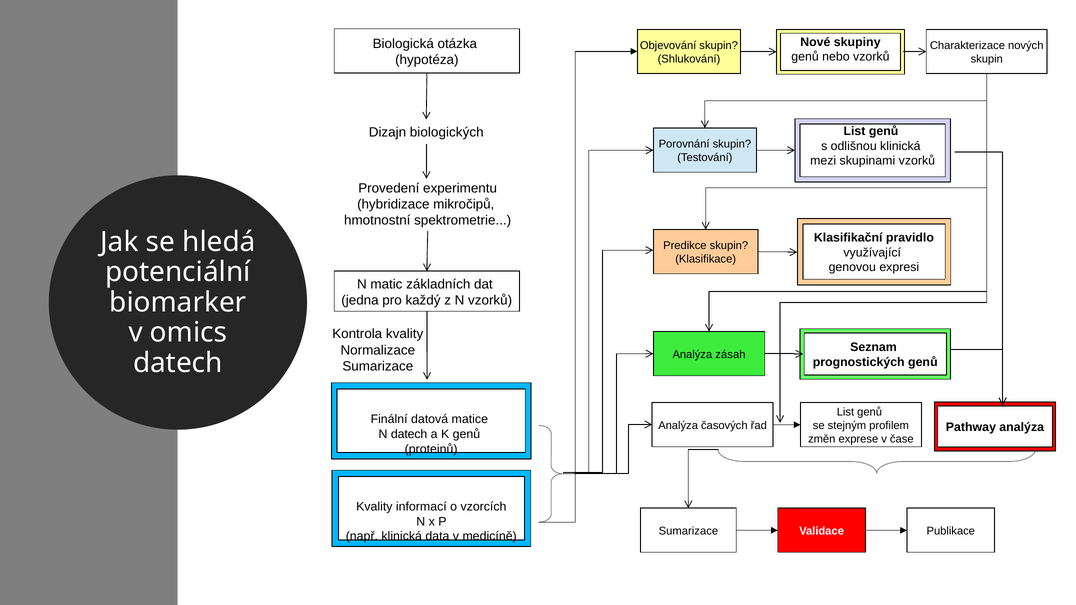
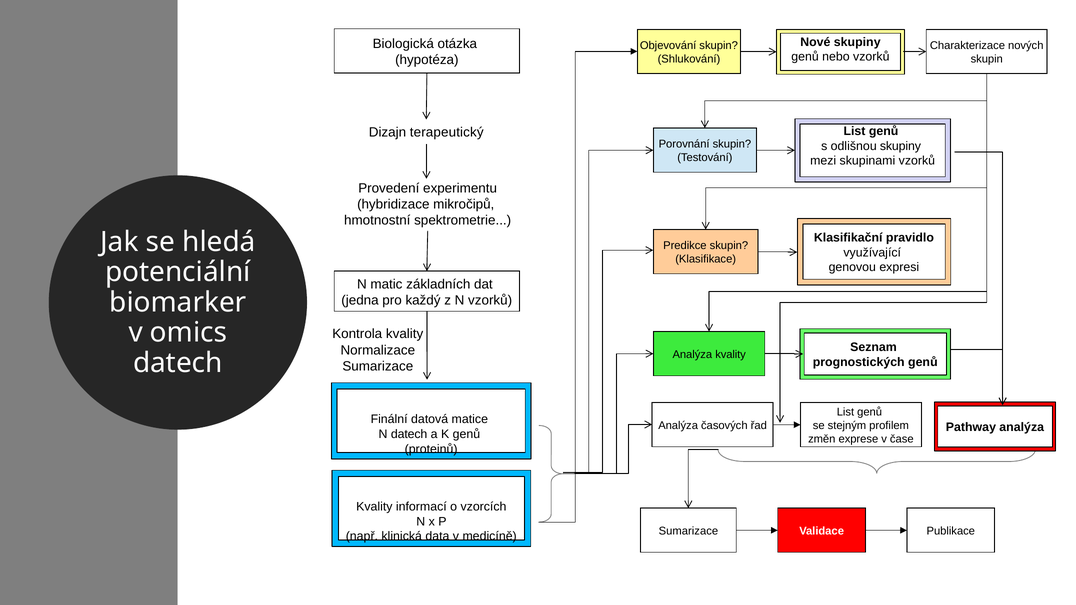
biologických: biologických -> terapeutický (447, 133)
odlišnou klinická: klinická -> skupiny (900, 146)
Analýza zásah: zásah -> kvality (731, 355)
